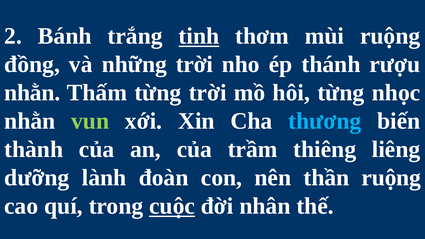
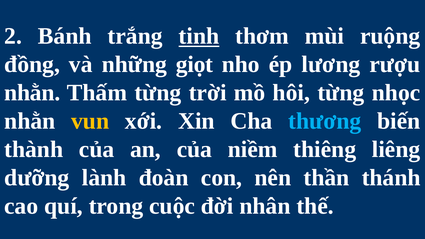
những trời: trời -> giọt (194, 65)
thánh: thánh -> lương (331, 65)
vun colour: light green -> yellow (90, 121)
trầm: trầm -> niềm (253, 150)
thần ruộng: ruộng -> thánh (391, 178)
cuộc underline: present -> none (172, 206)
